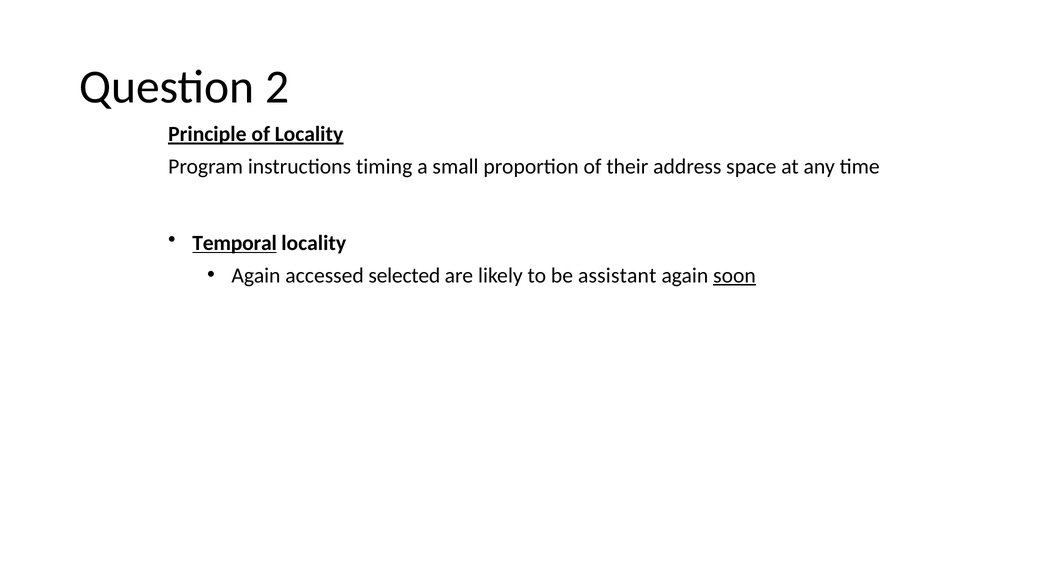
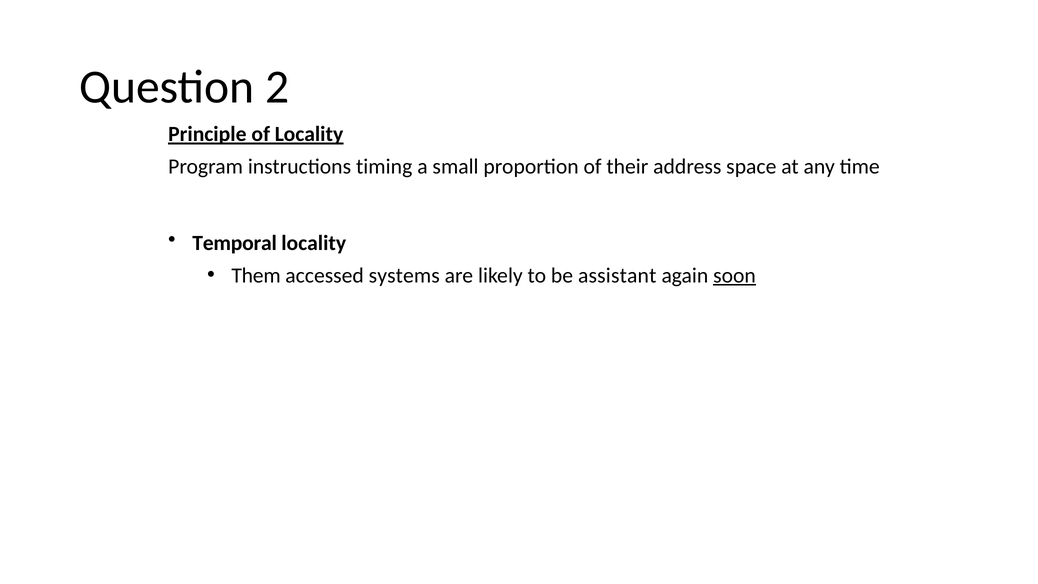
Temporal underline: present -> none (235, 243)
Again: Again -> Them (256, 276)
selected: selected -> systems (404, 276)
